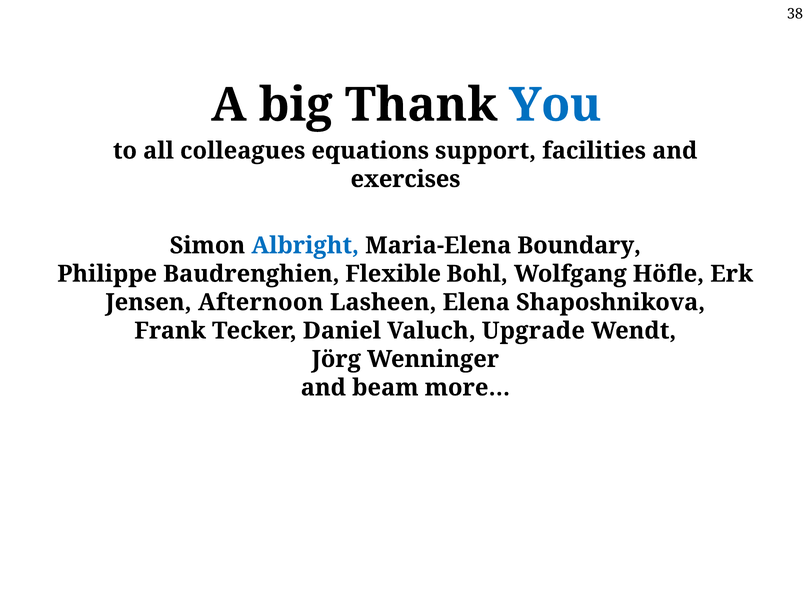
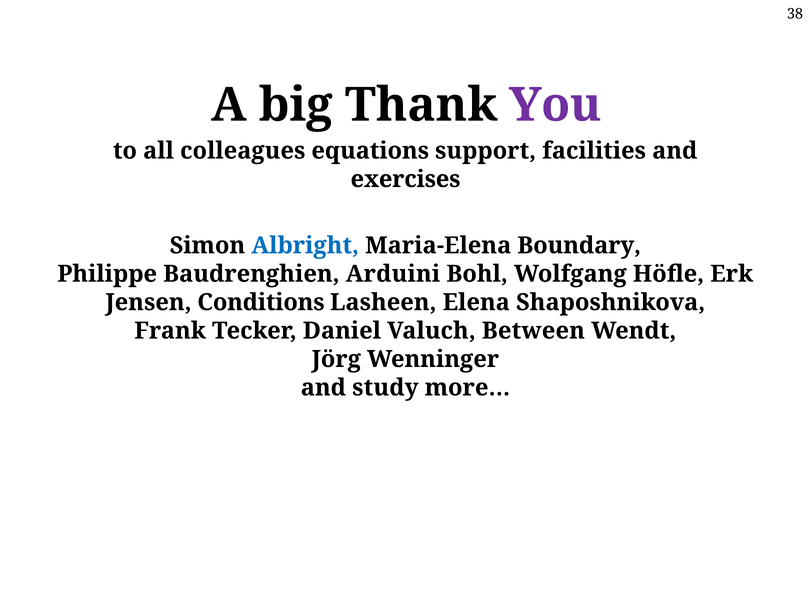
You colour: blue -> purple (555, 105)
Flexible: Flexible -> Arduini (393, 274)
Afternoon: Afternoon -> Conditions (261, 302)
Upgrade: Upgrade -> Between (533, 330)
beam: beam -> study (385, 387)
